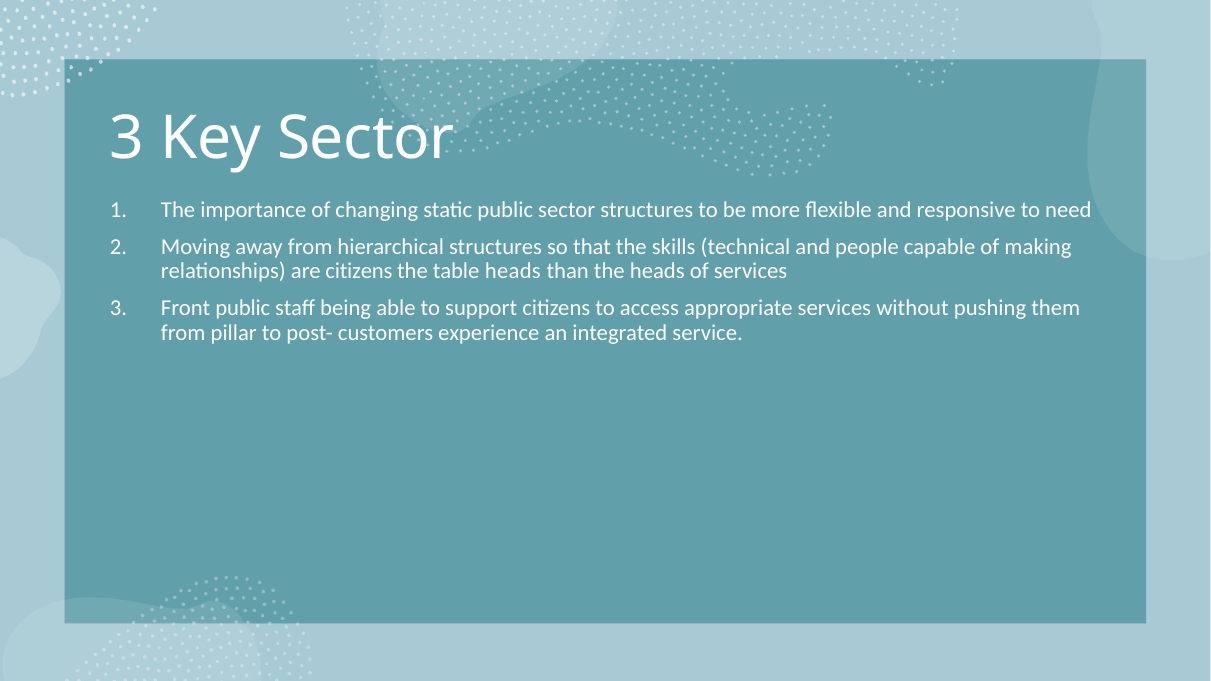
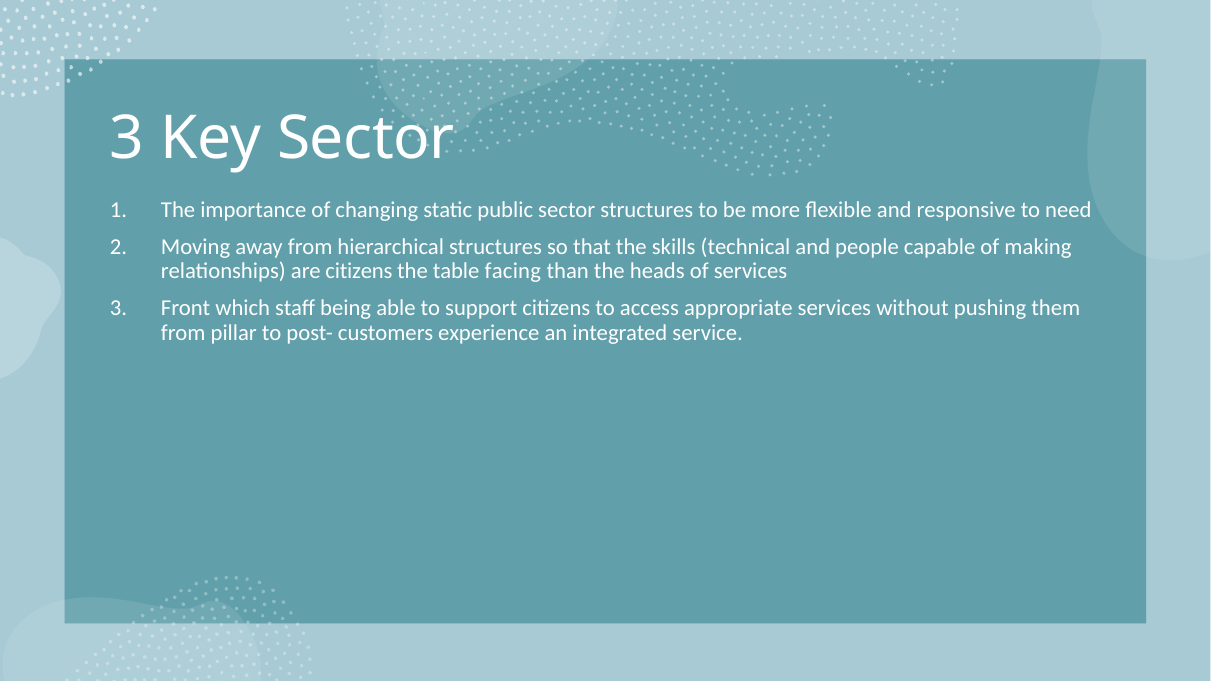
table heads: heads -> facing (513, 271)
Front public: public -> which (243, 308)
